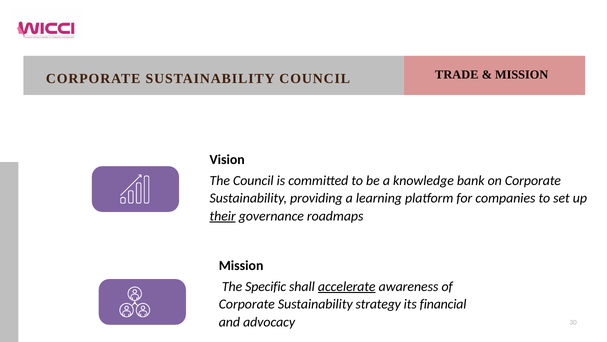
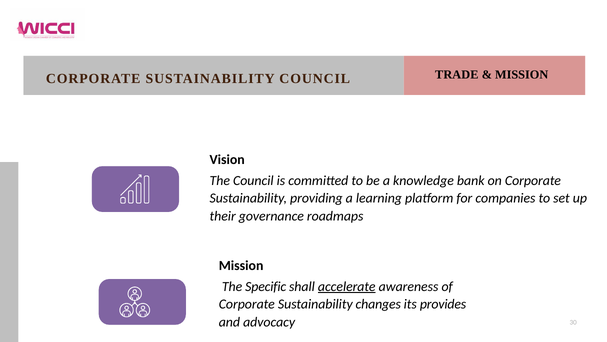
their underline: present -> none (223, 216)
strategy: strategy -> changes (378, 304)
financial: financial -> provides (443, 304)
